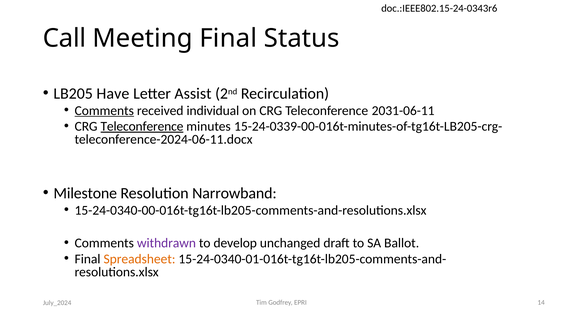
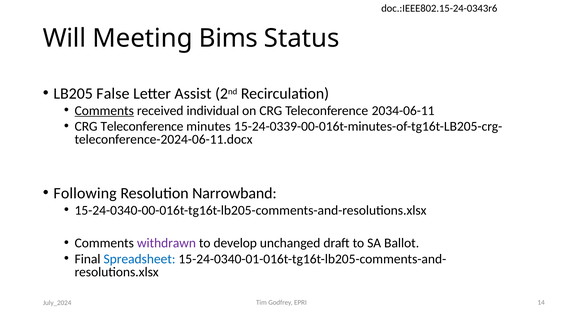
Call: Call -> Will (64, 38)
Meeting Final: Final -> Bims (228, 38)
Have: Have -> False (113, 94)
2031-06-11: 2031-06-11 -> 2034-06-11 (403, 110)
Teleconference underline: present -> none (142, 126)
Milestone: Milestone -> Following (85, 193)
Spreadsheet colour: orange -> blue (139, 259)
